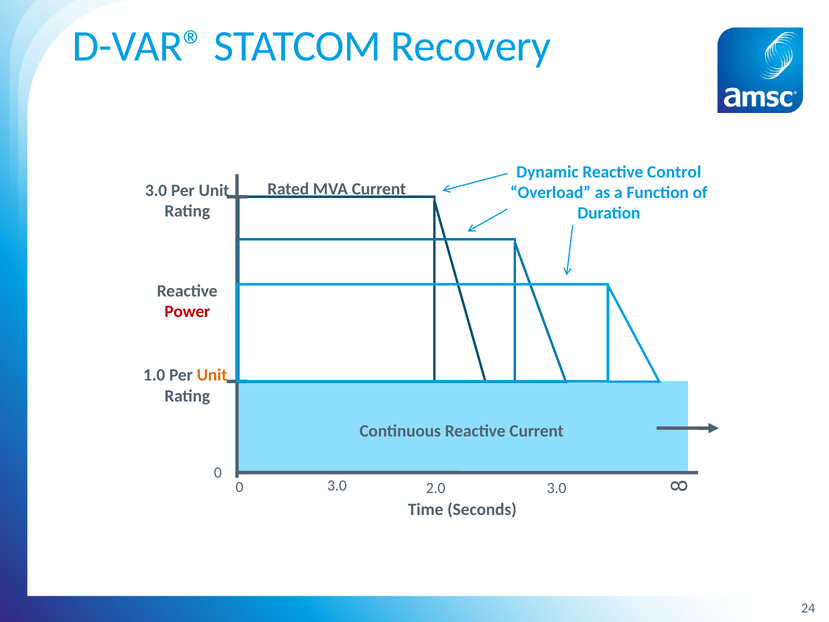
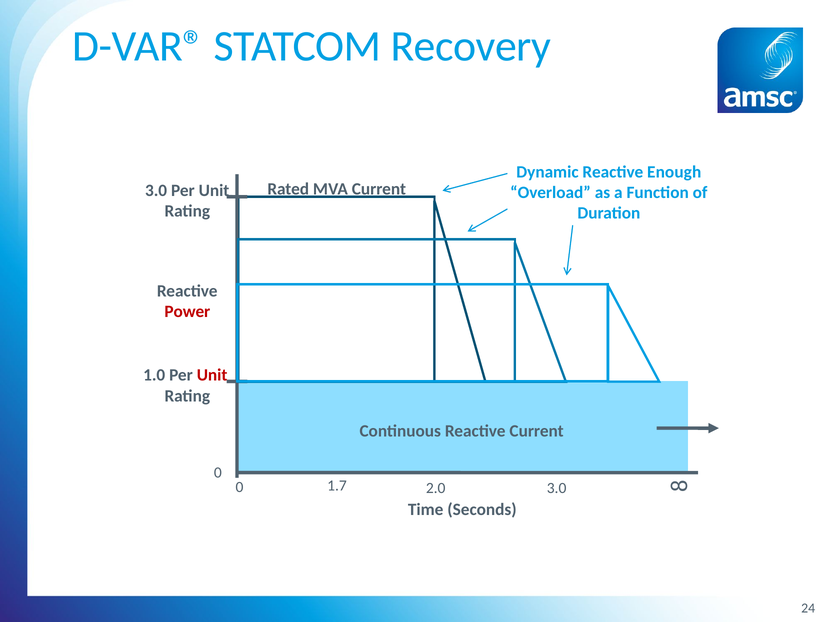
Control: Control -> Enough (674, 172)
Unit colour: orange -> red (212, 375)
3.0: 3.0 -> 1.7 (337, 485)
